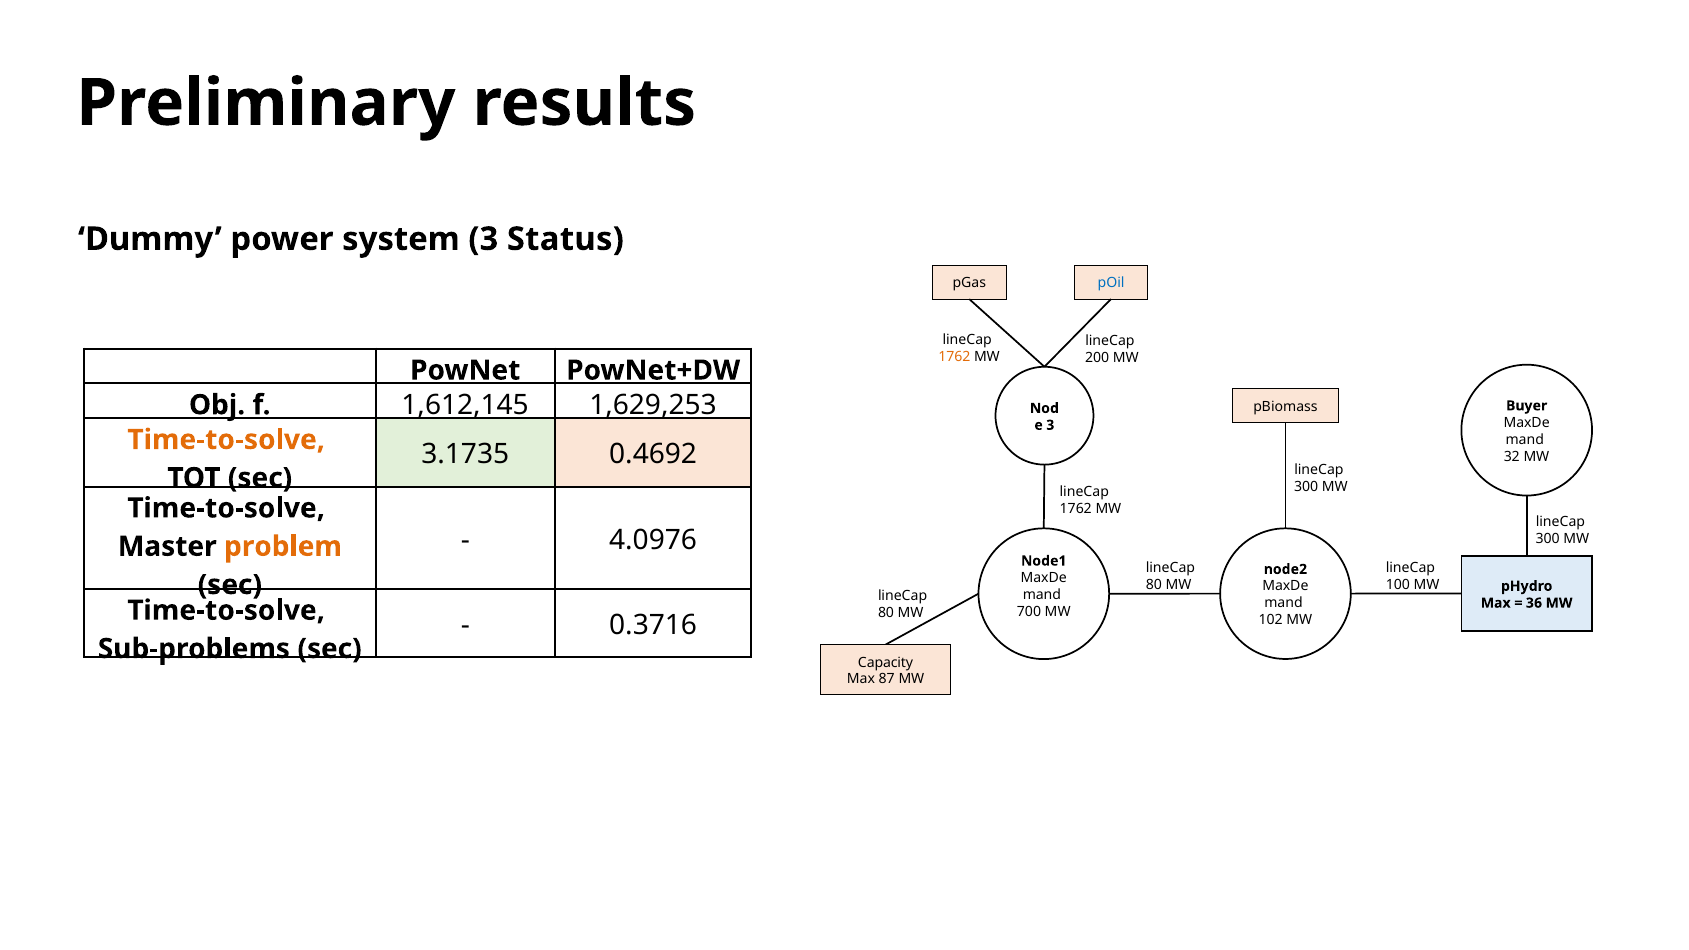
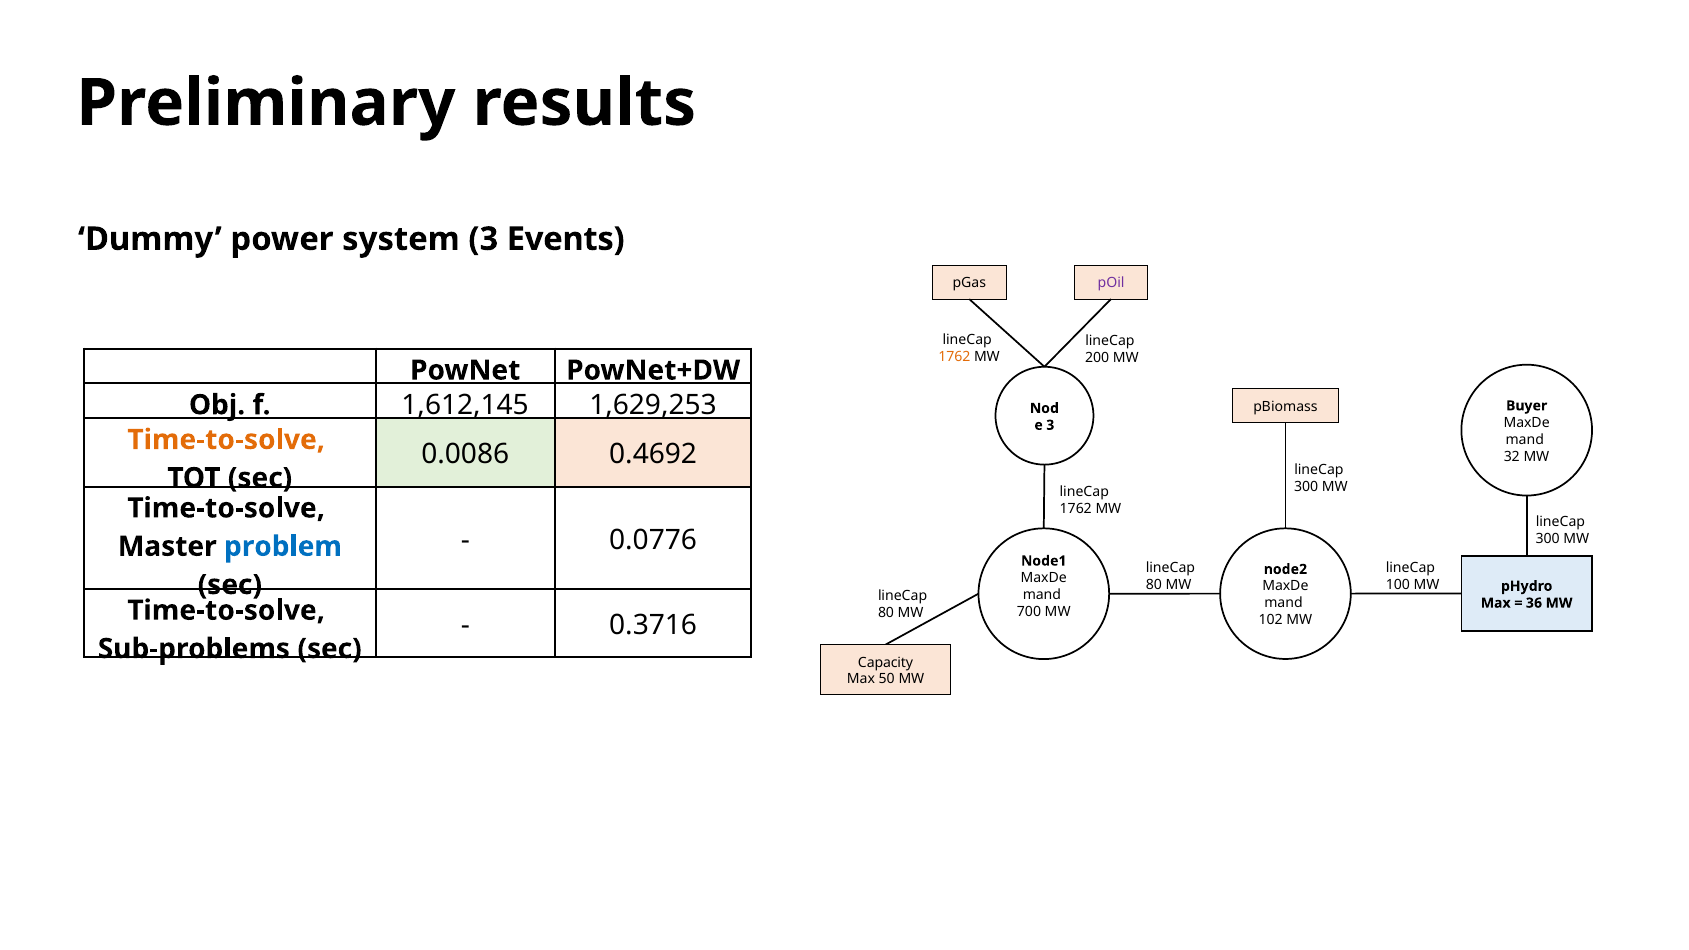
Status: Status -> Events (566, 239)
pOil colour: blue -> purple (1111, 283)
3.1735: 3.1735 -> 0.0086 (465, 454)
4.0976: 4.0976 -> 0.0776 (653, 540)
problem colour: orange -> blue (283, 547)
87: 87 -> 50 (887, 679)
